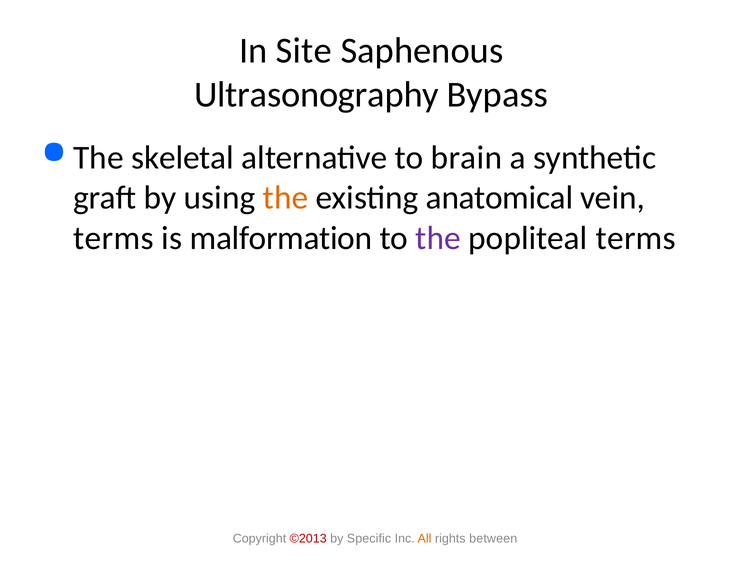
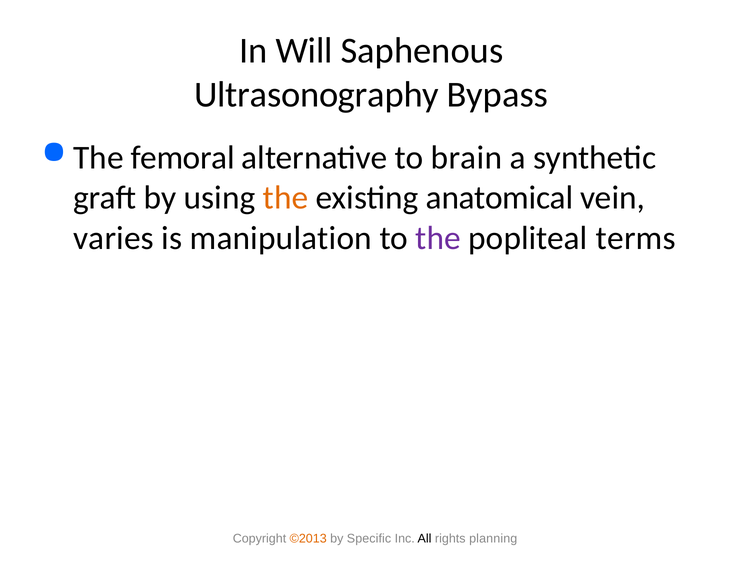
Site: Site -> Will (304, 51)
skeletal: skeletal -> femoral (183, 158)
terms: terms -> varies (114, 238)
malformation: malformation -> manipulation (281, 238)
©2013 colour: red -> orange (308, 538)
All colour: orange -> black (425, 538)
between: between -> planning (493, 538)
